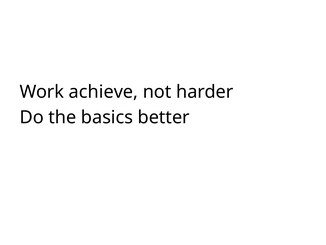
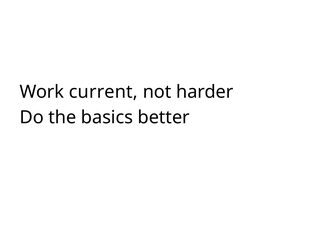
achieve: achieve -> current (103, 92)
